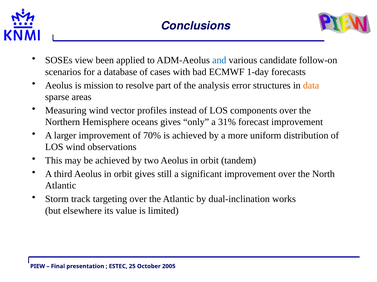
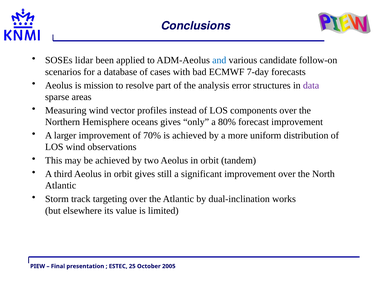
view: view -> lidar (84, 60)
1-day: 1-day -> 7-day (258, 72)
data colour: orange -> purple (311, 86)
31%: 31% -> 80% (227, 122)
